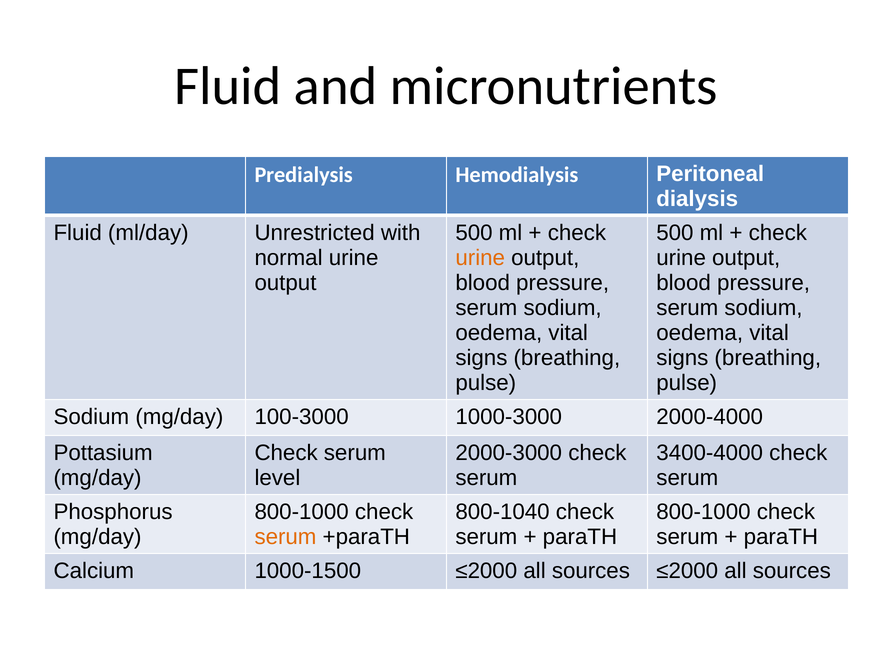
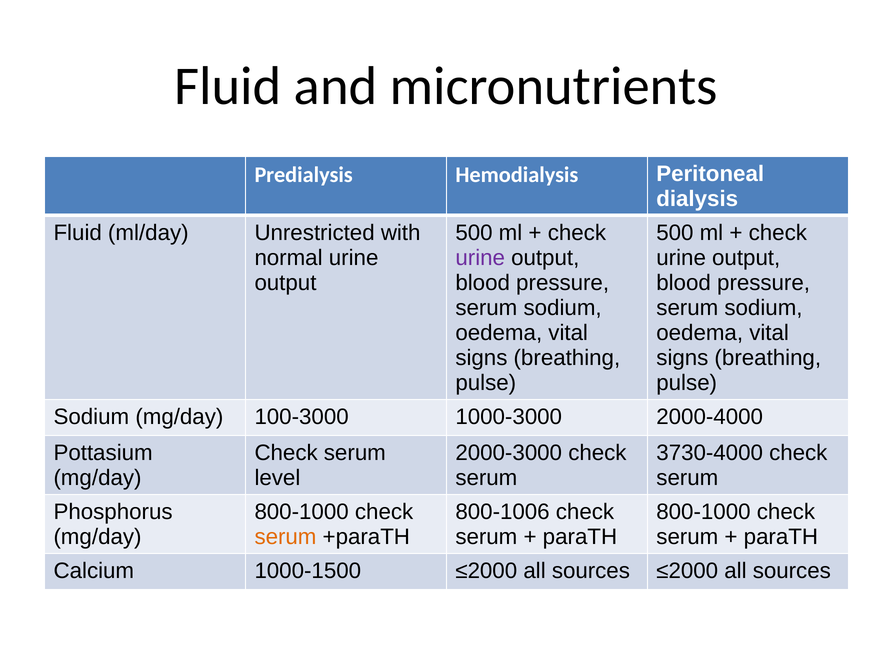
urine colour: orange -> purple (480, 258)
3400-4000: 3400-4000 -> 3730-4000 (710, 453)
800-1040: 800-1040 -> 800-1006 (503, 512)
